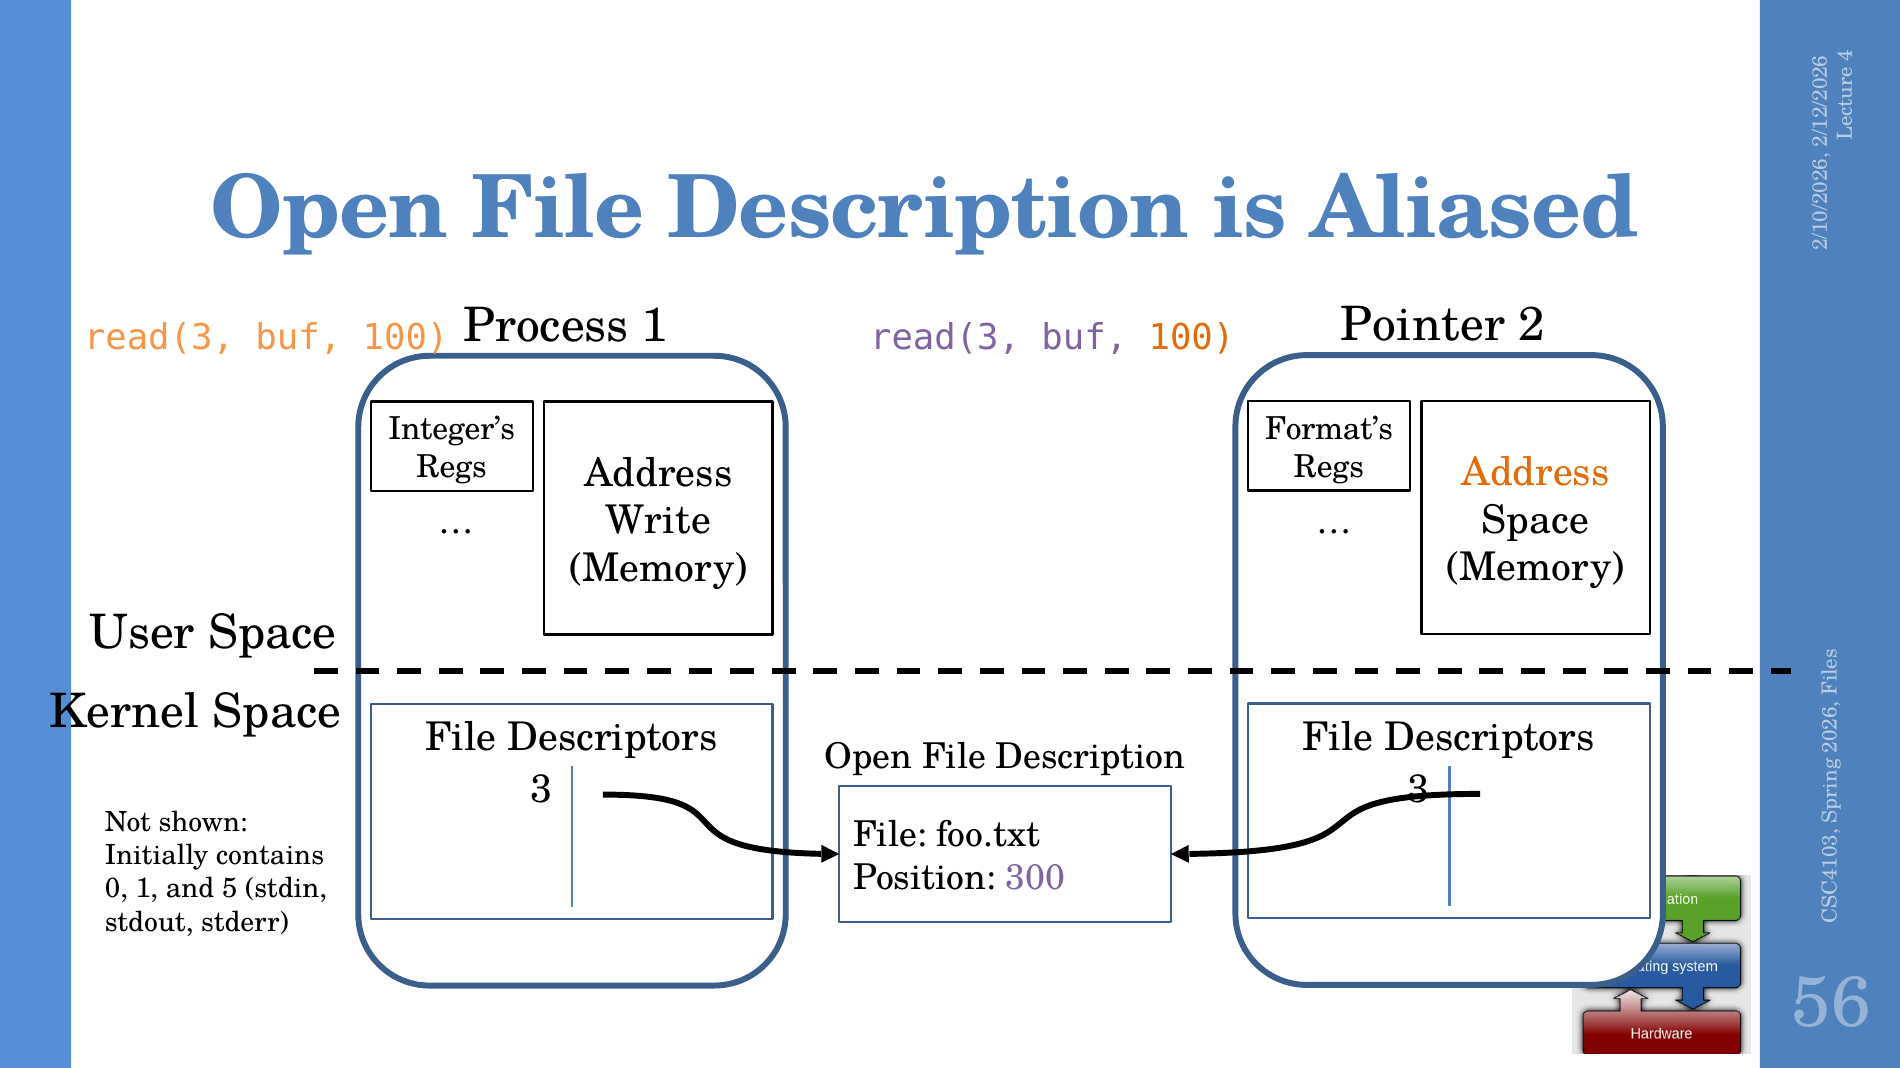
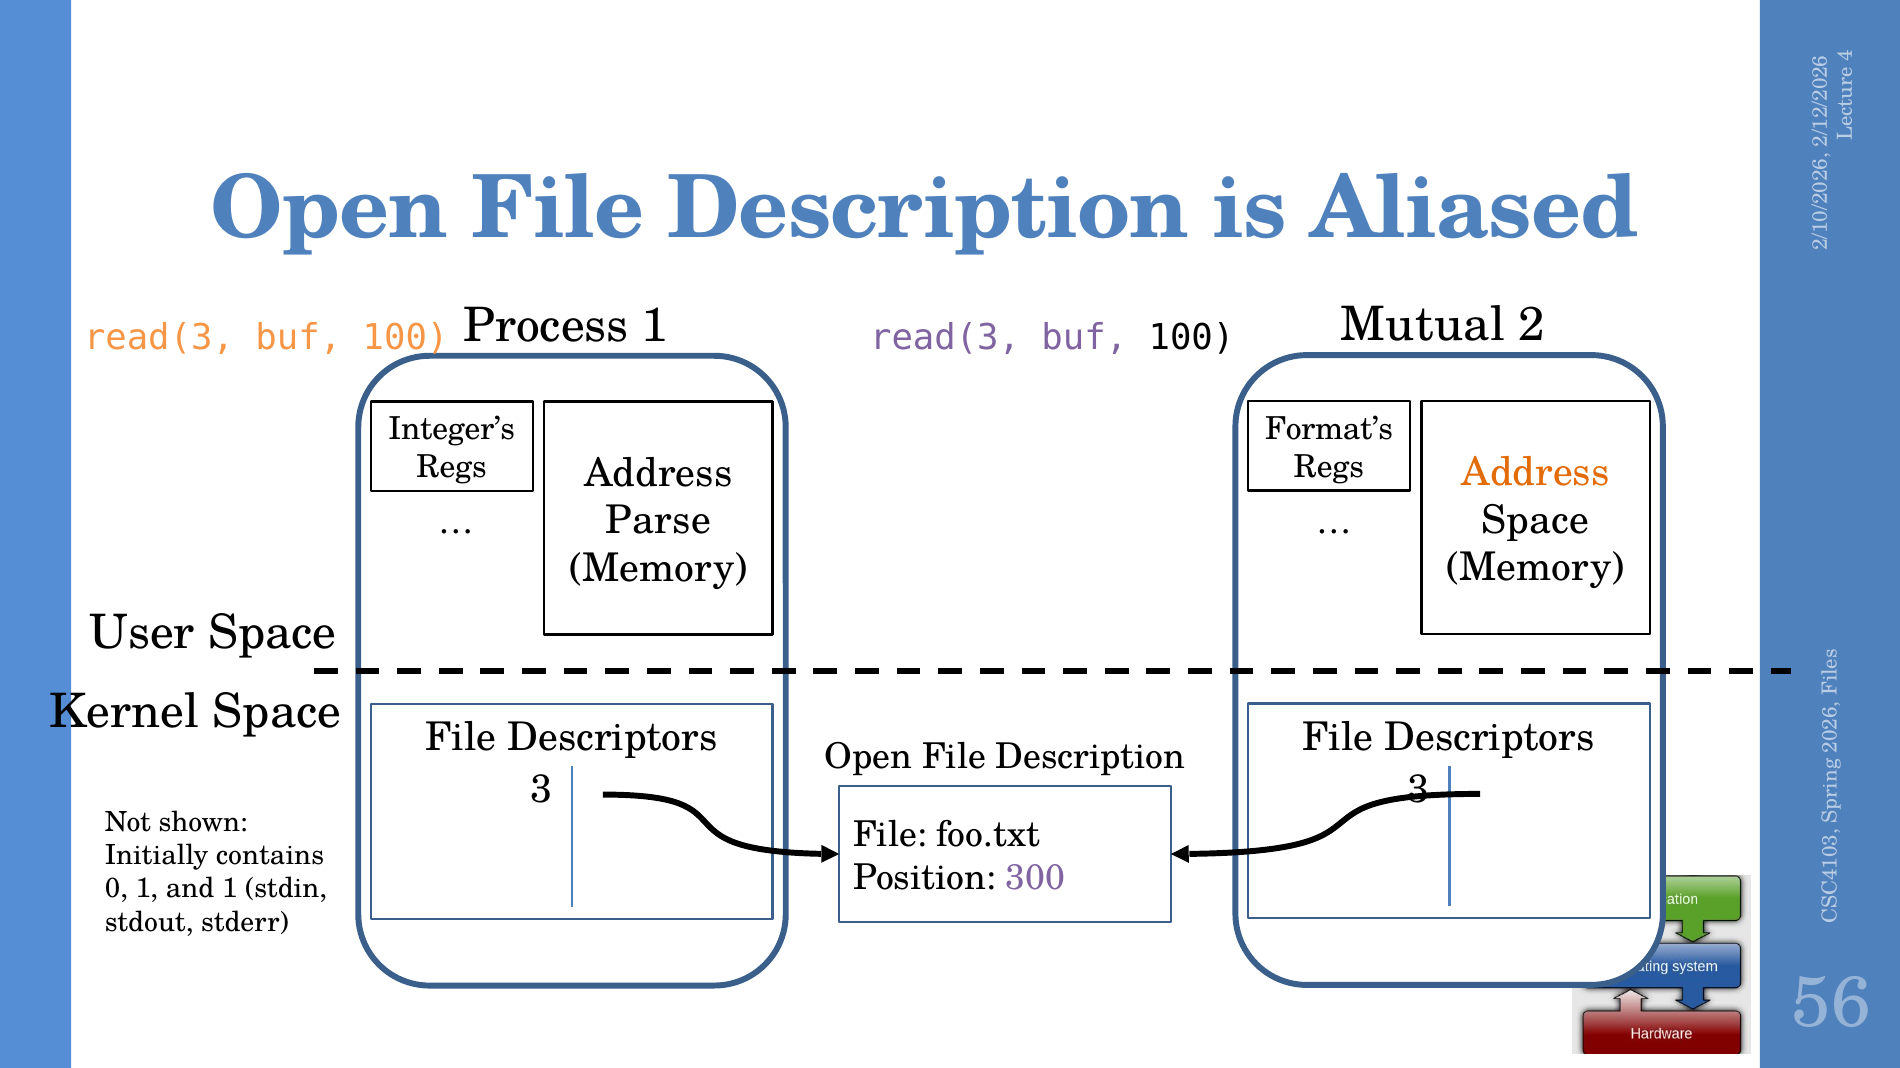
Pointer: Pointer -> Mutual (1423, 325)
100 colour: orange -> black (1191, 338)
Write: Write -> Parse (658, 521)
and 5: 5 -> 1 (230, 889)
